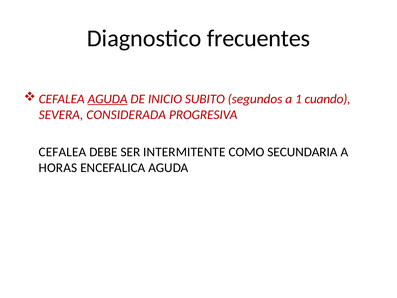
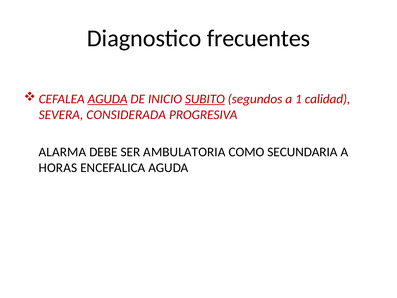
SUBITO underline: none -> present (205, 99)
cuando: cuando -> calidad (328, 99)
CEFALEA: CEFALEA -> ALARMA (62, 152)
INTERMITENTE: INTERMITENTE -> AMBULATORIA (184, 152)
